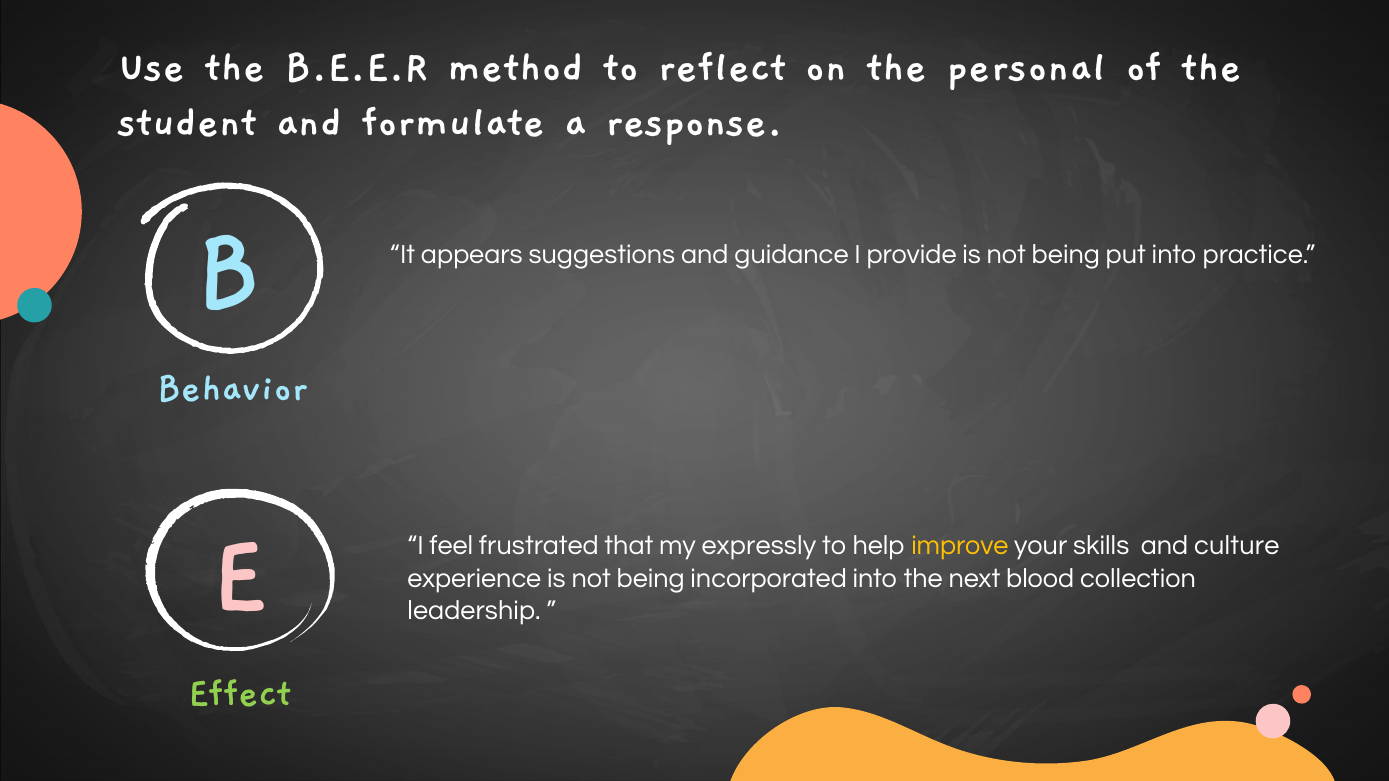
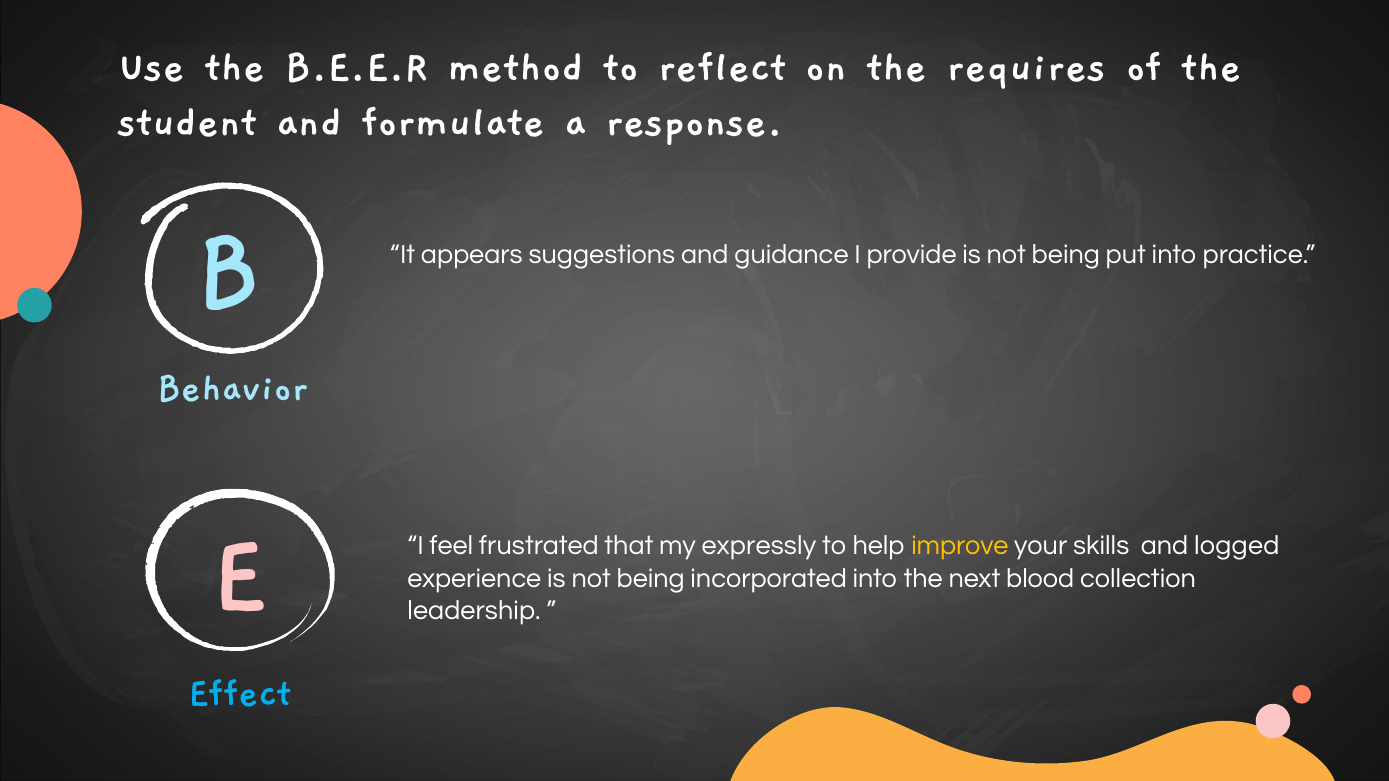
personal: personal -> requires (1026, 65)
culture: culture -> logged (1237, 546)
Effect colour: light green -> light blue (240, 692)
